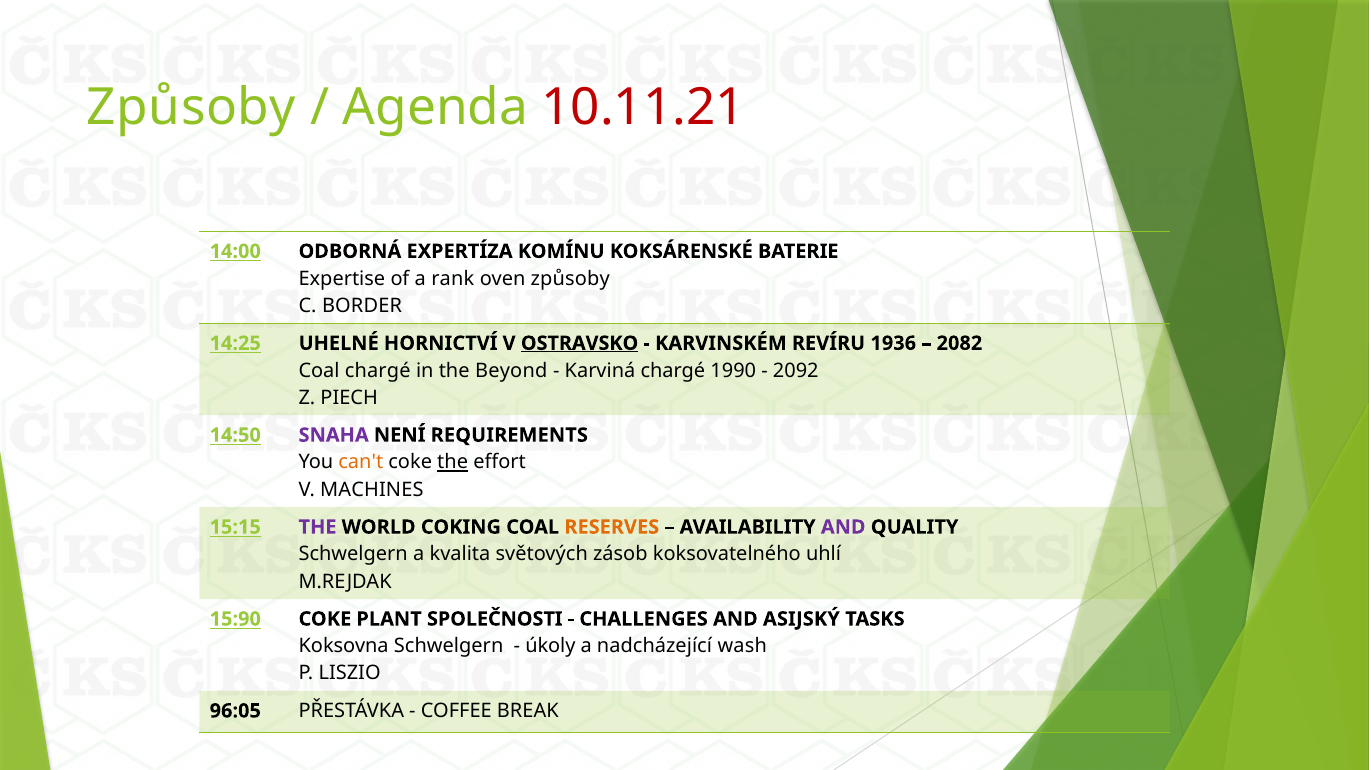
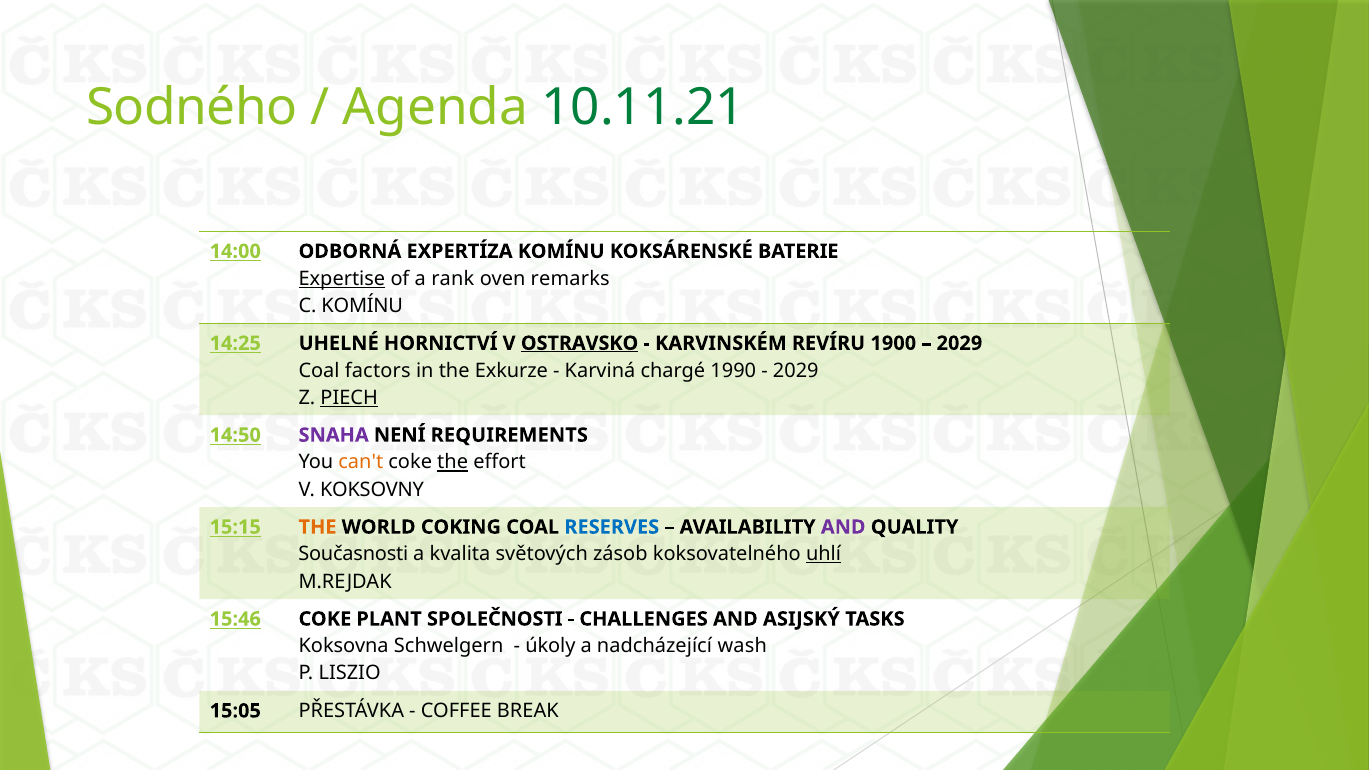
Způsoby: Způsoby -> Sodného (192, 108)
10.11.21 colour: red -> green (643, 108)
Expertise underline: none -> present (342, 279)
oven způsoby: způsoby -> remarks (570, 279)
C BORDER: BORDER -> KOMÍNU (362, 306)
1936: 1936 -> 1900 (893, 343)
2082: 2082 -> 2029 (959, 343)
Coal chargé: chargé -> factors (378, 370)
Beyond: Beyond -> Exkurze (511, 370)
2092: 2092 -> 2029 (796, 370)
PIECH underline: none -> present (349, 398)
MACHINES: MACHINES -> KOKSOVNY (372, 490)
THE colour: purple -> orange (318, 527)
RESERVES colour: orange -> blue (612, 527)
Schwelgern: Schwelgern -> Současnosti (353, 554)
uhlí underline: none -> present (824, 554)
15:90: 15:90 -> 15:46 (235, 619)
96:05: 96:05 -> 15:05 (235, 711)
